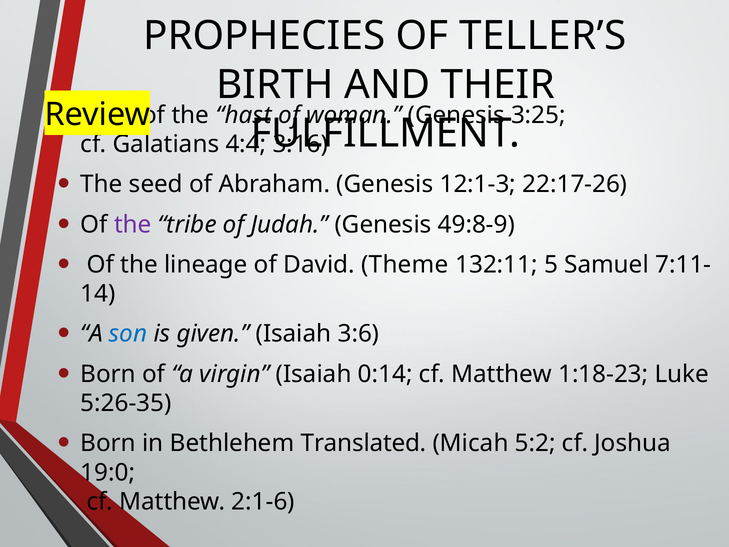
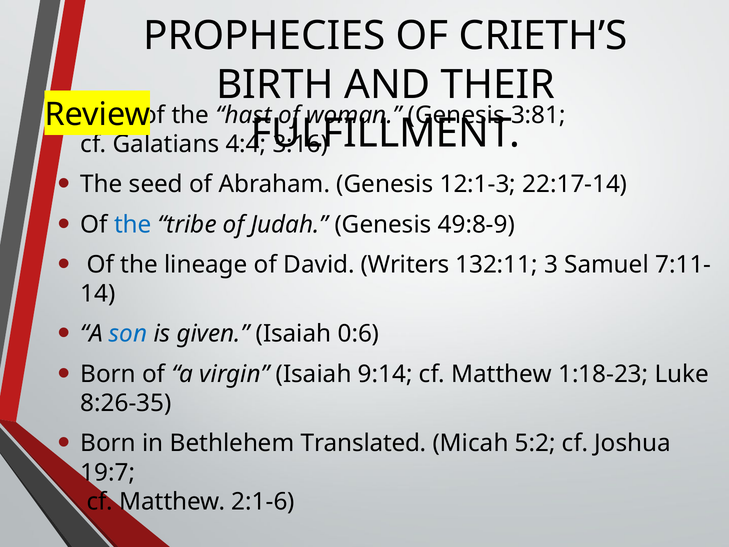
TELLER’S: TELLER’S -> CRIETH’S (543, 36)
3:25: 3:25 -> 3:81 (538, 115)
22:17-26: 22:17-26 -> 22:17-14 (575, 184)
the colour: purple -> blue (133, 224)
Theme: Theme -> Writers (405, 265)
5: 5 -> 3 (551, 265)
3:6: 3:6 -> 0:6 (359, 334)
0:14: 0:14 -> 9:14 (385, 374)
5:26-35: 5:26-35 -> 8:26-35 (126, 403)
19:0: 19:0 -> 19:7 (108, 472)
